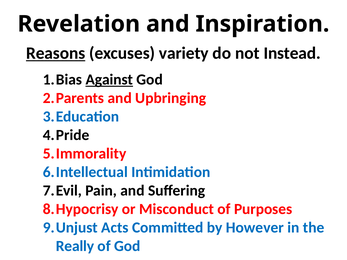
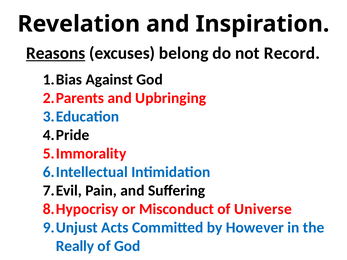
variety: variety -> belong (184, 53)
Instead: Instead -> Record (292, 53)
Against underline: present -> none (109, 80)
Purposes: Purposes -> Universe (263, 209)
